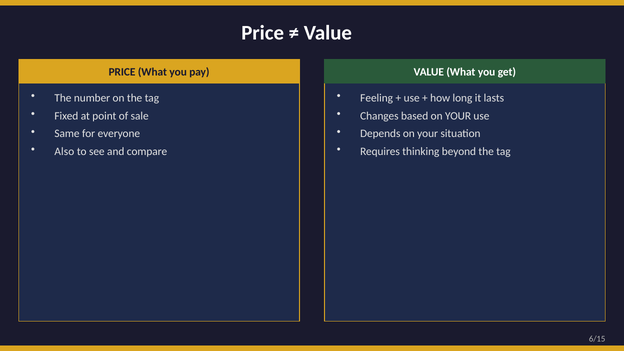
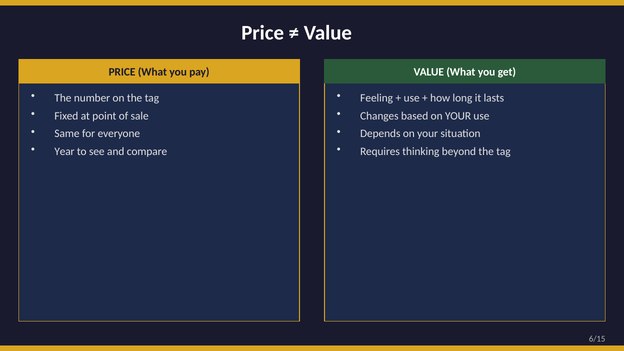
Also: Also -> Year (64, 152)
